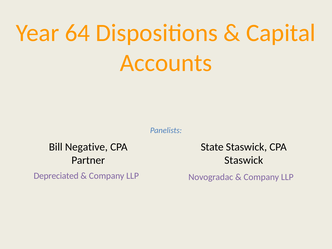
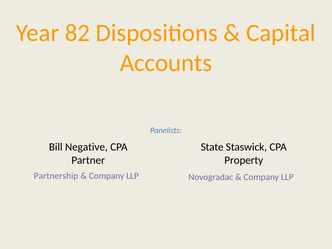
64: 64 -> 82 (77, 33)
Staswick: Staswick -> Property (244, 160)
Depreciated: Depreciated -> Partnership (56, 176)
